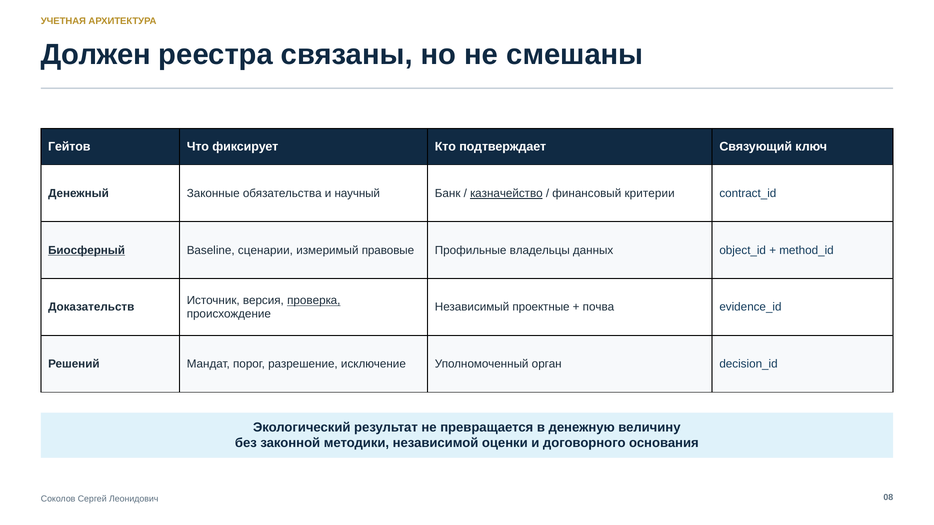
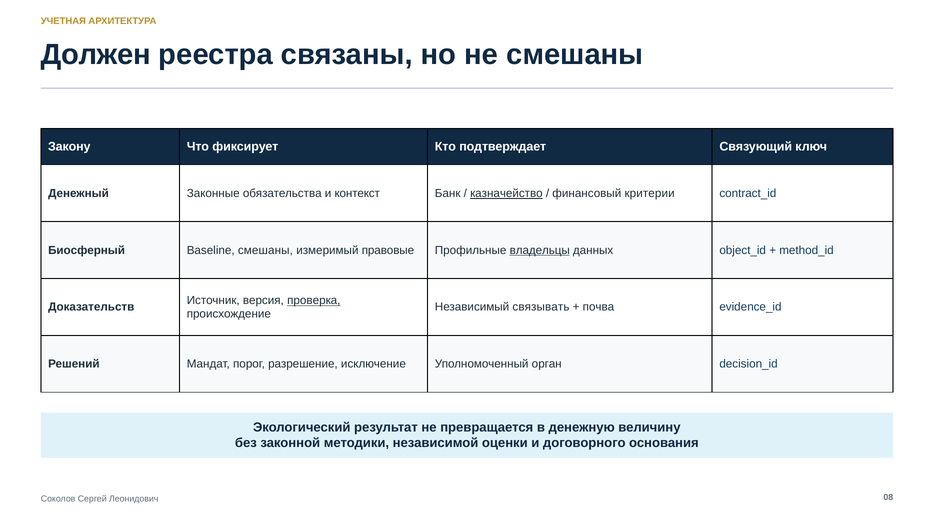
Гейтов: Гейтов -> Закону (69, 147)
научный: научный -> контекст (357, 194)
Биосферный underline: present -> none (87, 250)
Baseline сценарии: сценарии -> смешаны (265, 250)
владельцы underline: none -> present (540, 250)
проектные: проектные -> связывать (541, 307)
